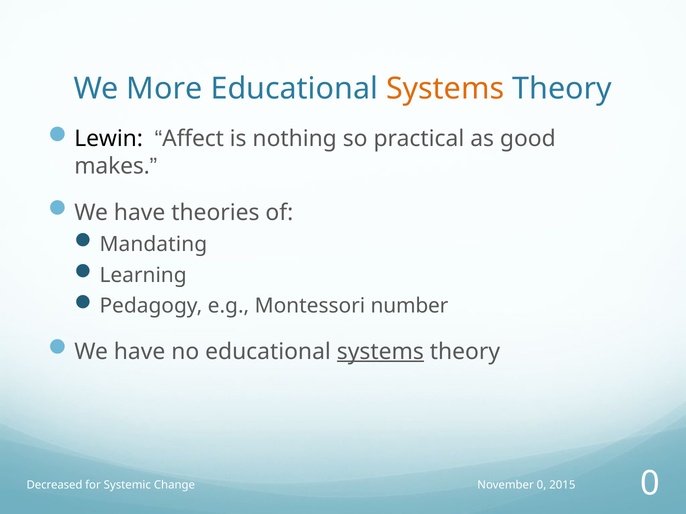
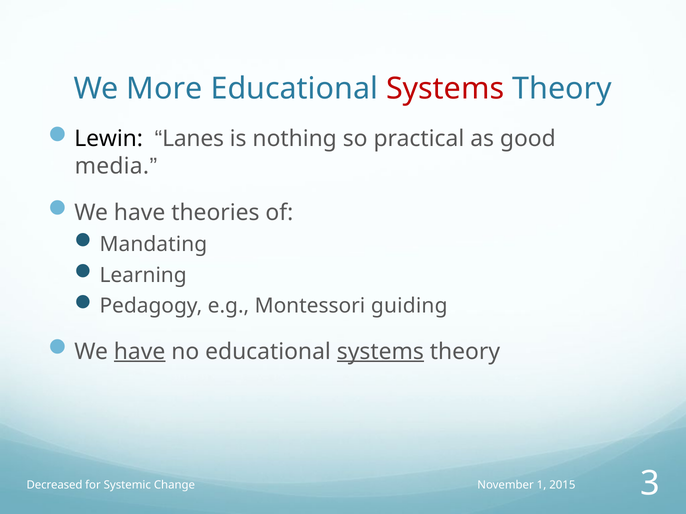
Systems colour: orange -> red (445, 89)
Affect: Affect -> Lanes (193, 139)
makes: makes -> media (112, 166)
number: number -> guiding (409, 306)
have underline: none -> present (140, 352)
November 0: 0 -> 1 (542, 485)
Change 0: 0 -> 3 (650, 484)
